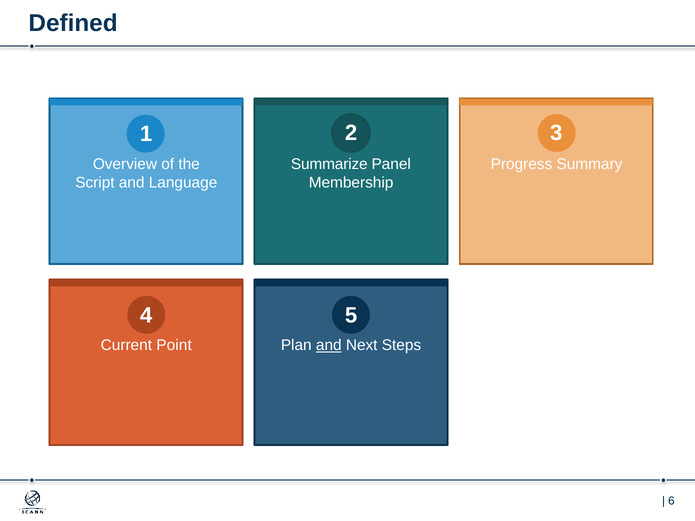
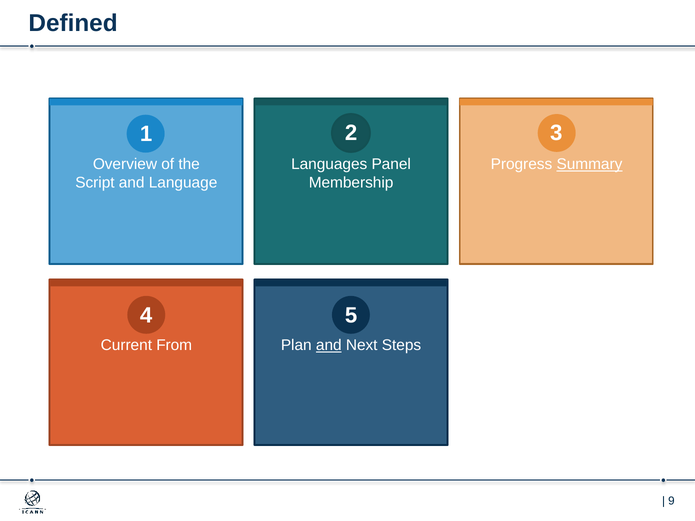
Summarize: Summarize -> Languages (329, 164)
Summary underline: none -> present (589, 164)
Point: Point -> From (174, 346)
6: 6 -> 9 (671, 501)
